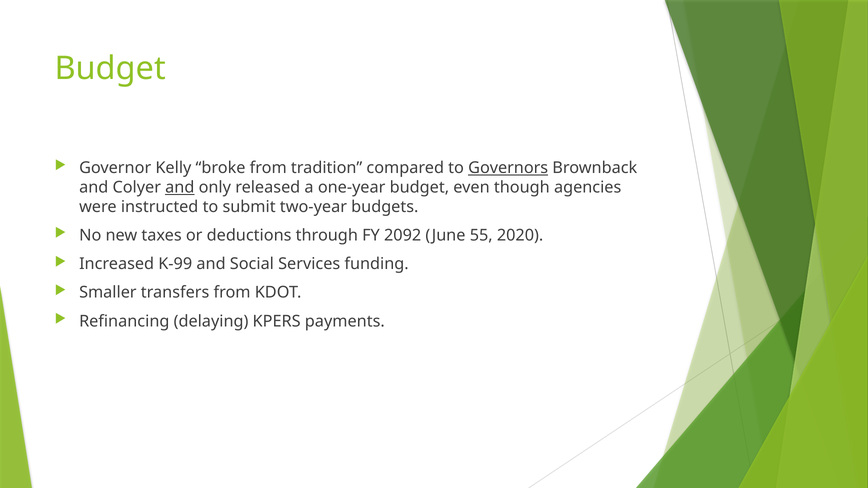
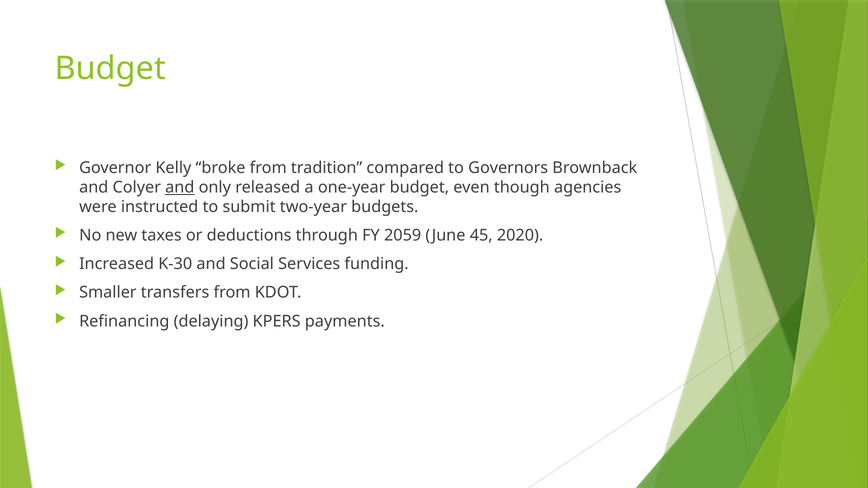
Governors underline: present -> none (508, 168)
2092: 2092 -> 2059 (403, 236)
55: 55 -> 45 (481, 236)
K-99: K-99 -> K-30 (175, 264)
